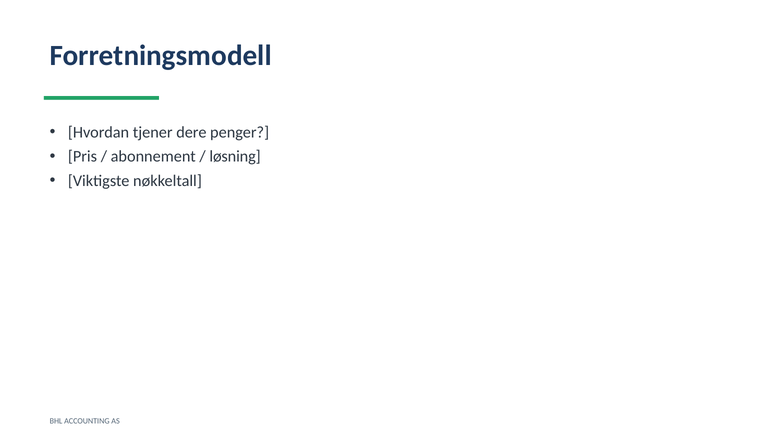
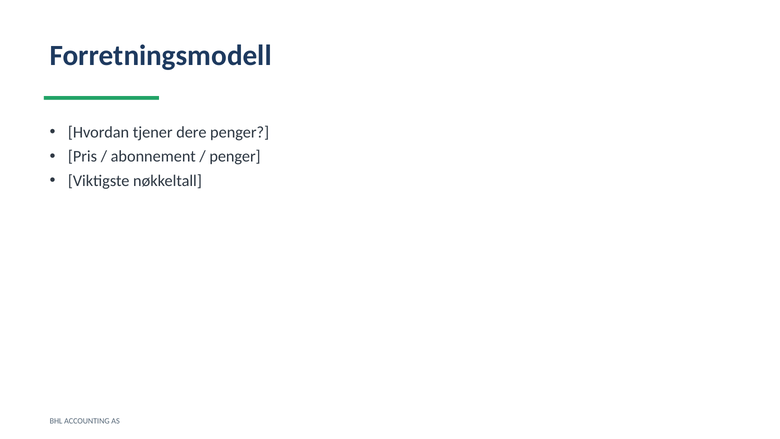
løsning: løsning -> penger (235, 156)
